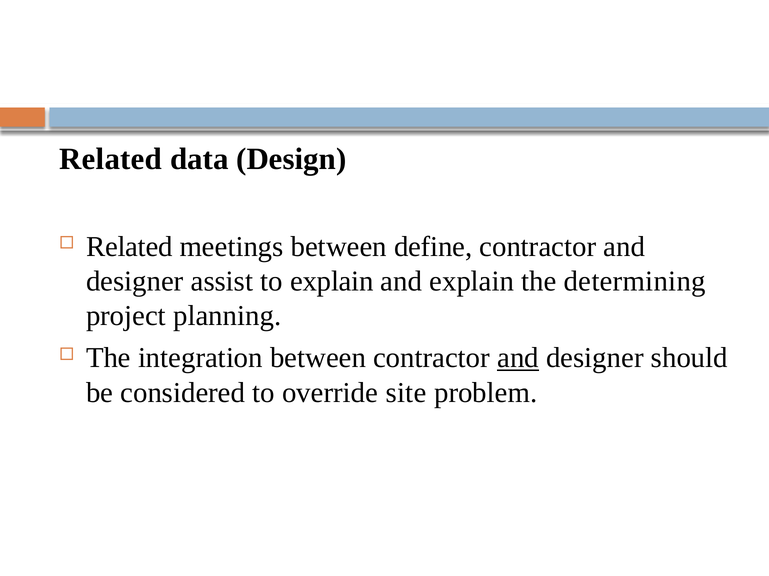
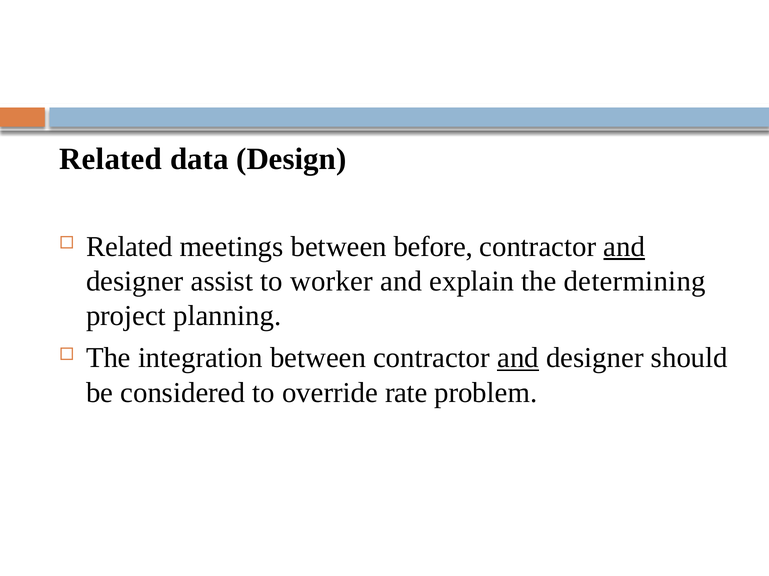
define: define -> before (433, 247)
and underline: none -> present (624, 247)
to explain: explain -> worker (332, 282)
site: site -> rate (406, 393)
